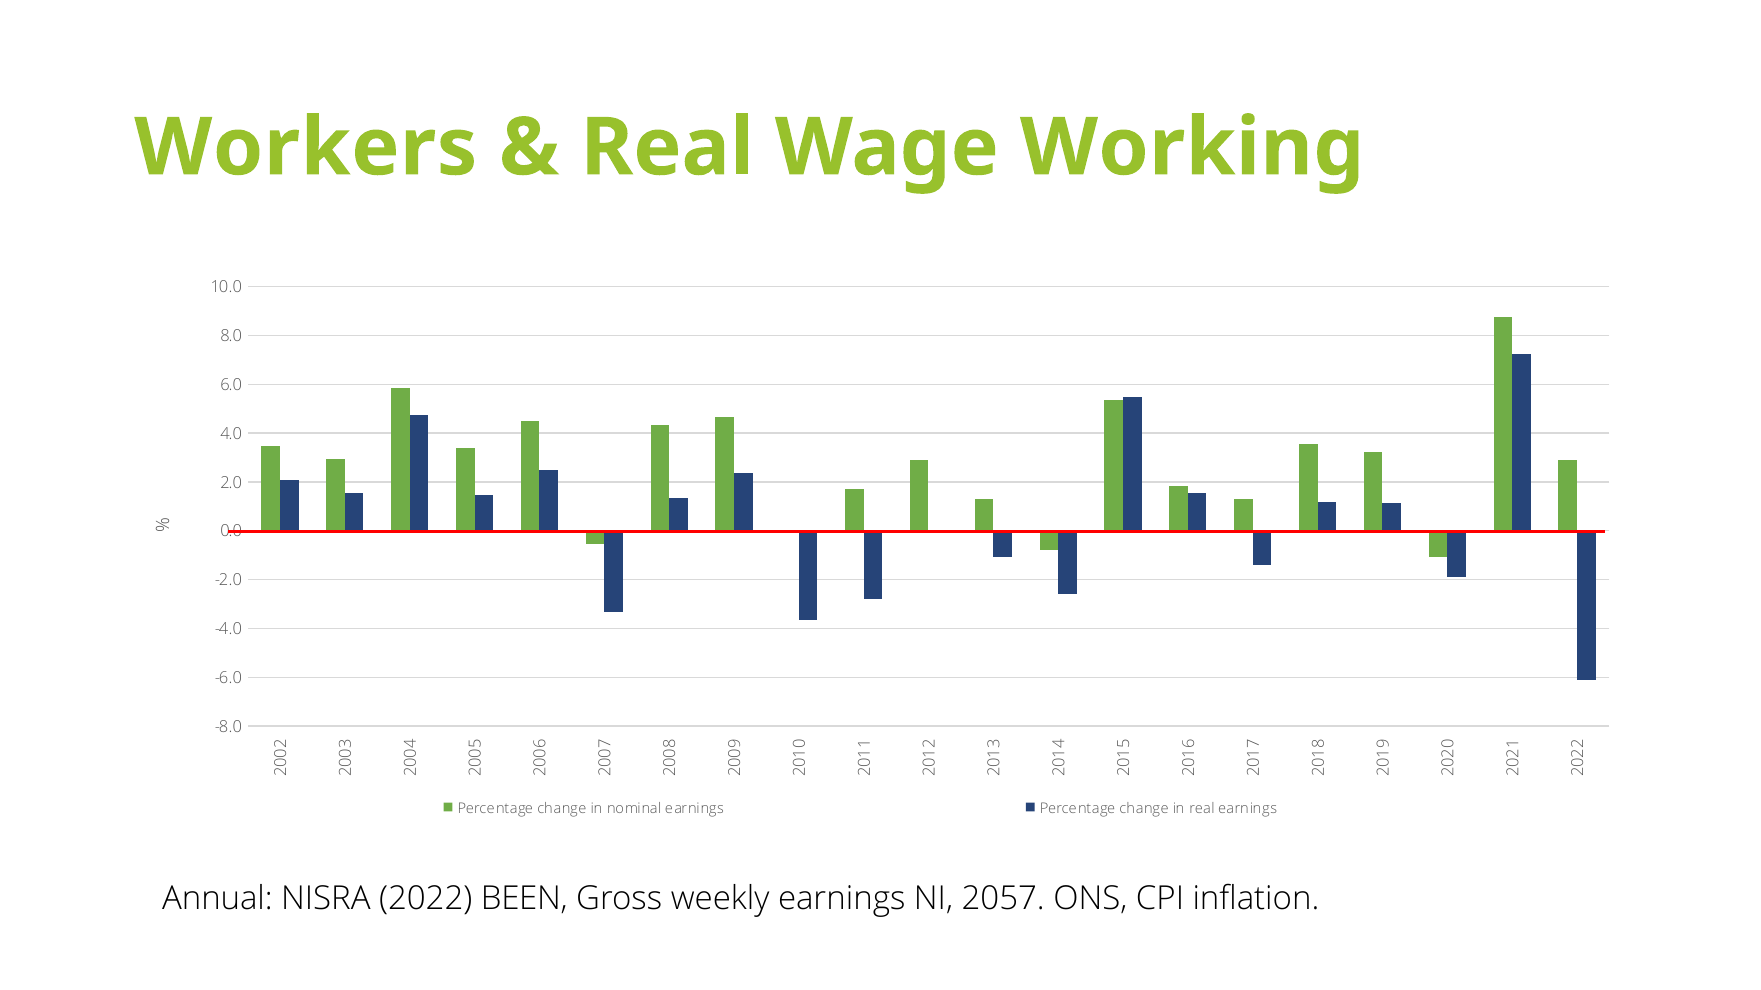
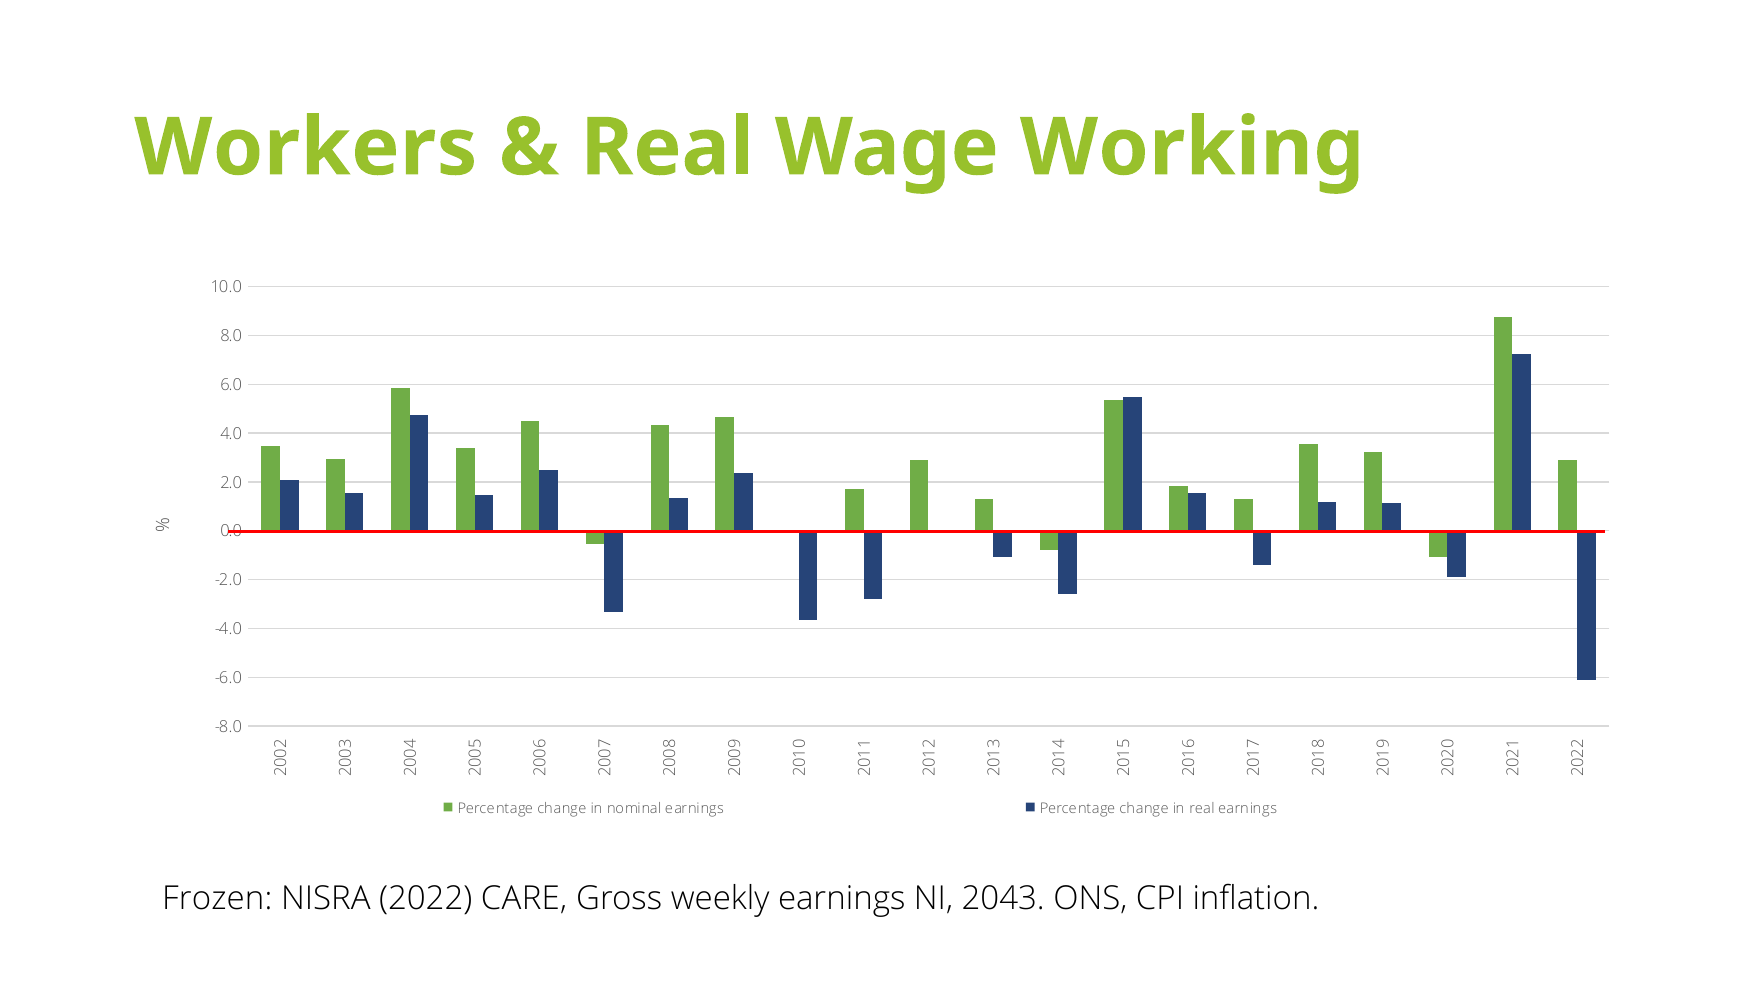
Annual: Annual -> Frozen (217, 899)
BEEN: BEEN -> CARE (524, 899)
2057: 2057 -> 2043 (1003, 899)
